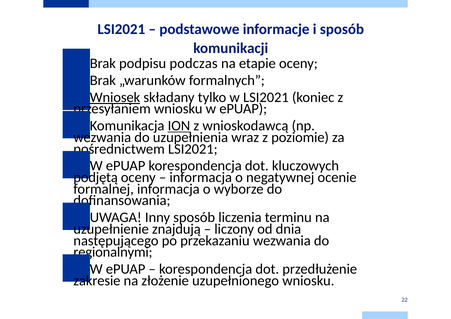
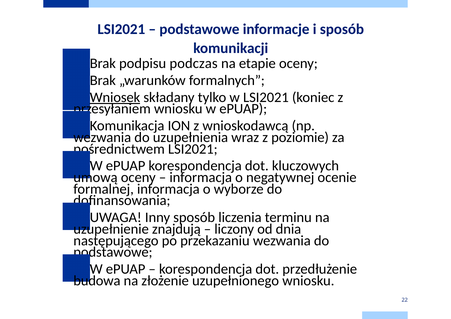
ION underline: present -> none (179, 126)
podjętą: podjętą -> umową (95, 177)
regionalnymi: regionalnymi -> podstawowe (113, 252)
zakresie: zakresie -> budowa (97, 281)
